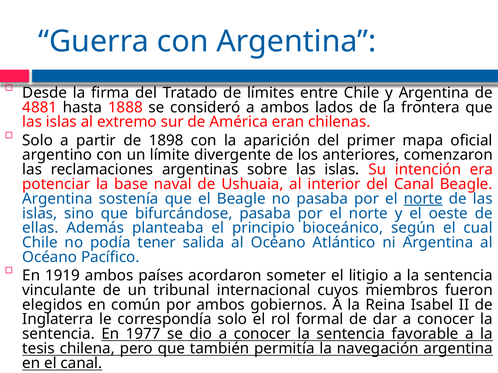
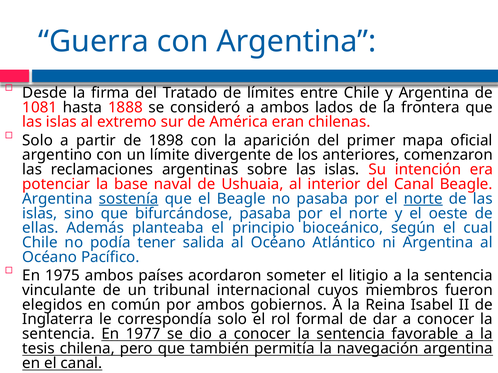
4881: 4881 -> 1081 (40, 107)
sostenía underline: none -> present (129, 199)
1919: 1919 -> 1975 (63, 276)
